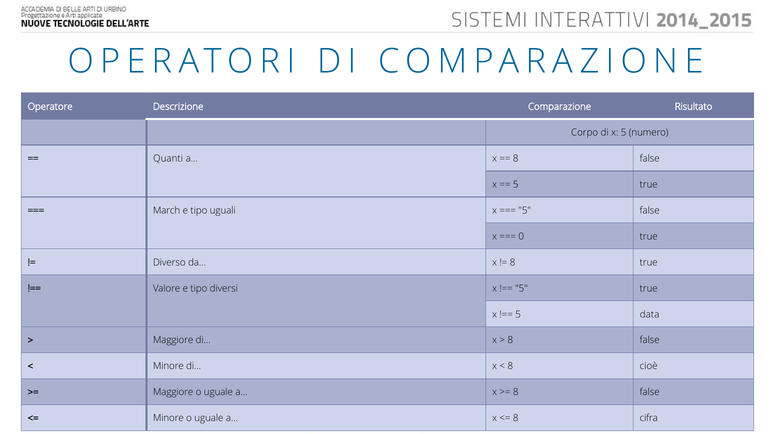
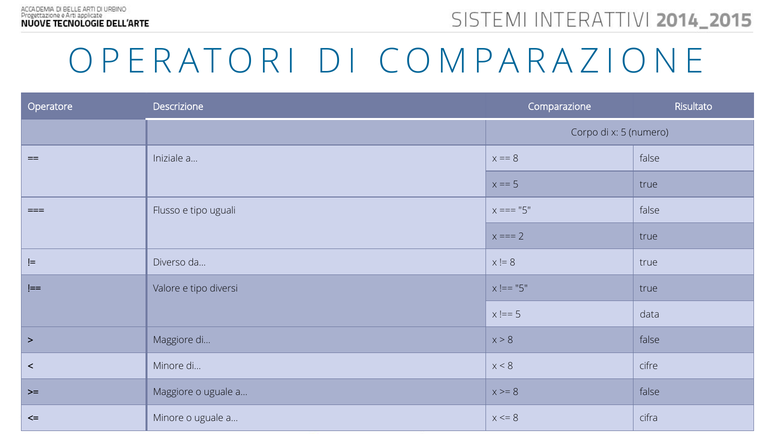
Quanti: Quanti -> Iniziale (168, 159)
March: March -> Flusso (167, 211)
0: 0 -> 2 (521, 237)
cioè: cioè -> cifre (649, 366)
